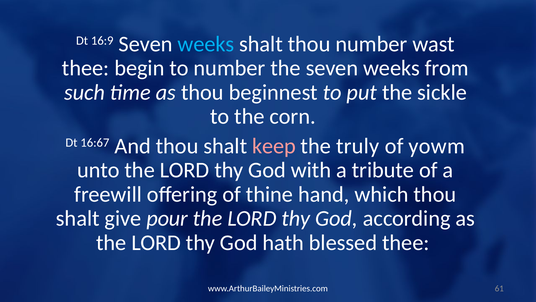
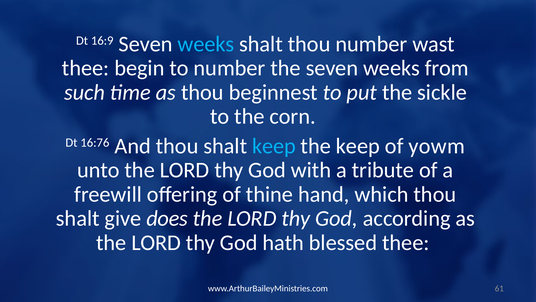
16:67: 16:67 -> 16:76 (95, 143)
keep colour: pink -> light blue (274, 146)
the truly: truly -> keep (358, 146)
pour: pour -> does (167, 218)
